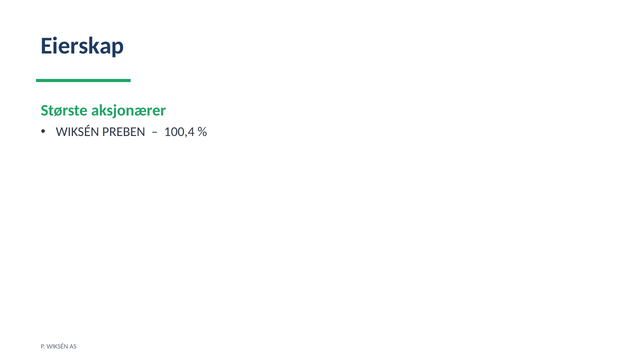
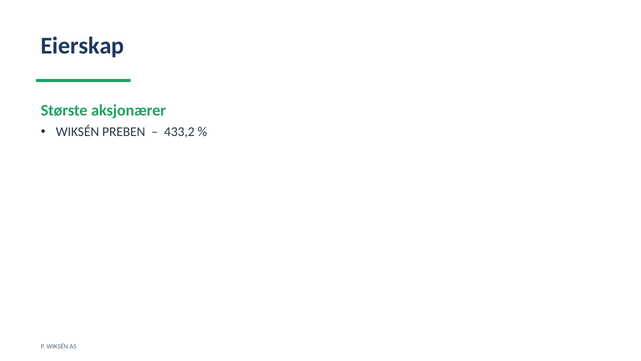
100,4: 100,4 -> 433,2 (179, 132)
